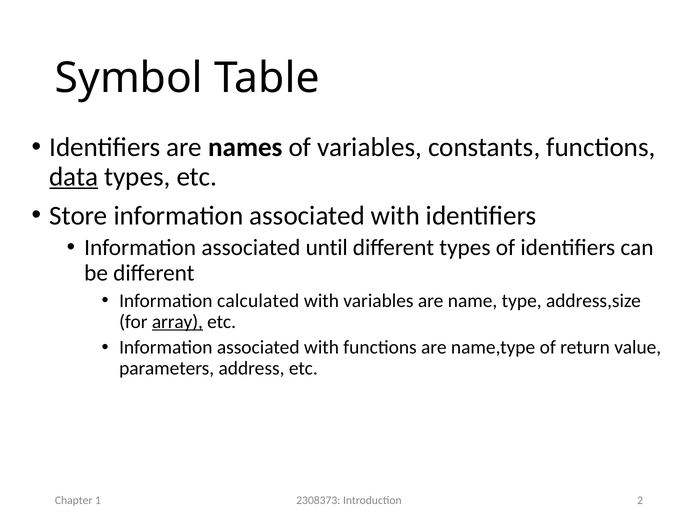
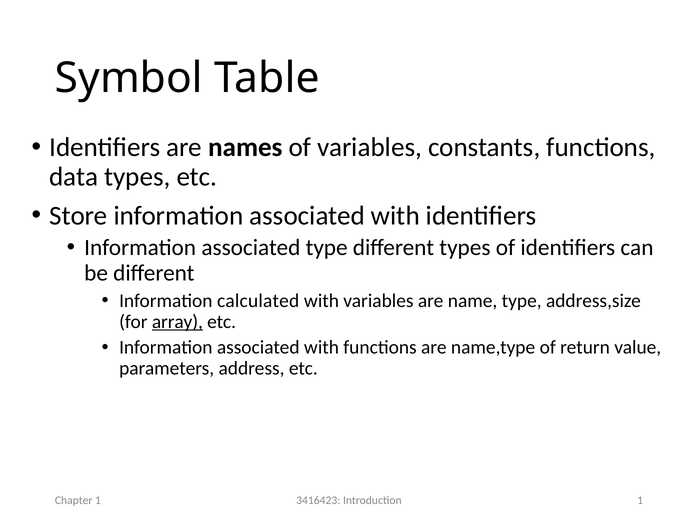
data underline: present -> none (74, 176)
associated until: until -> type (327, 247)
2308373: 2308373 -> 3416423 (318, 500)
Introduction 2: 2 -> 1 (640, 500)
